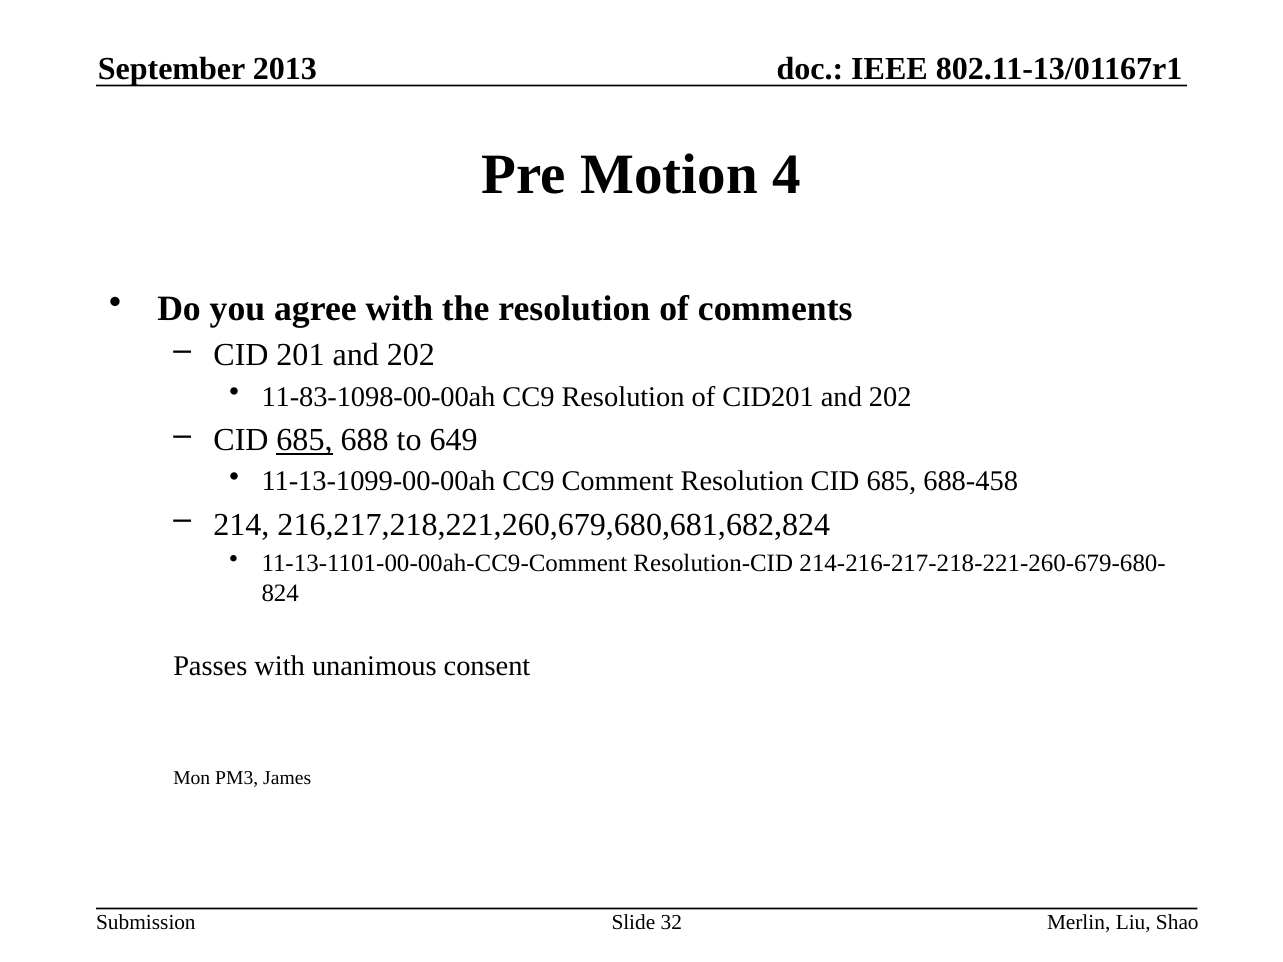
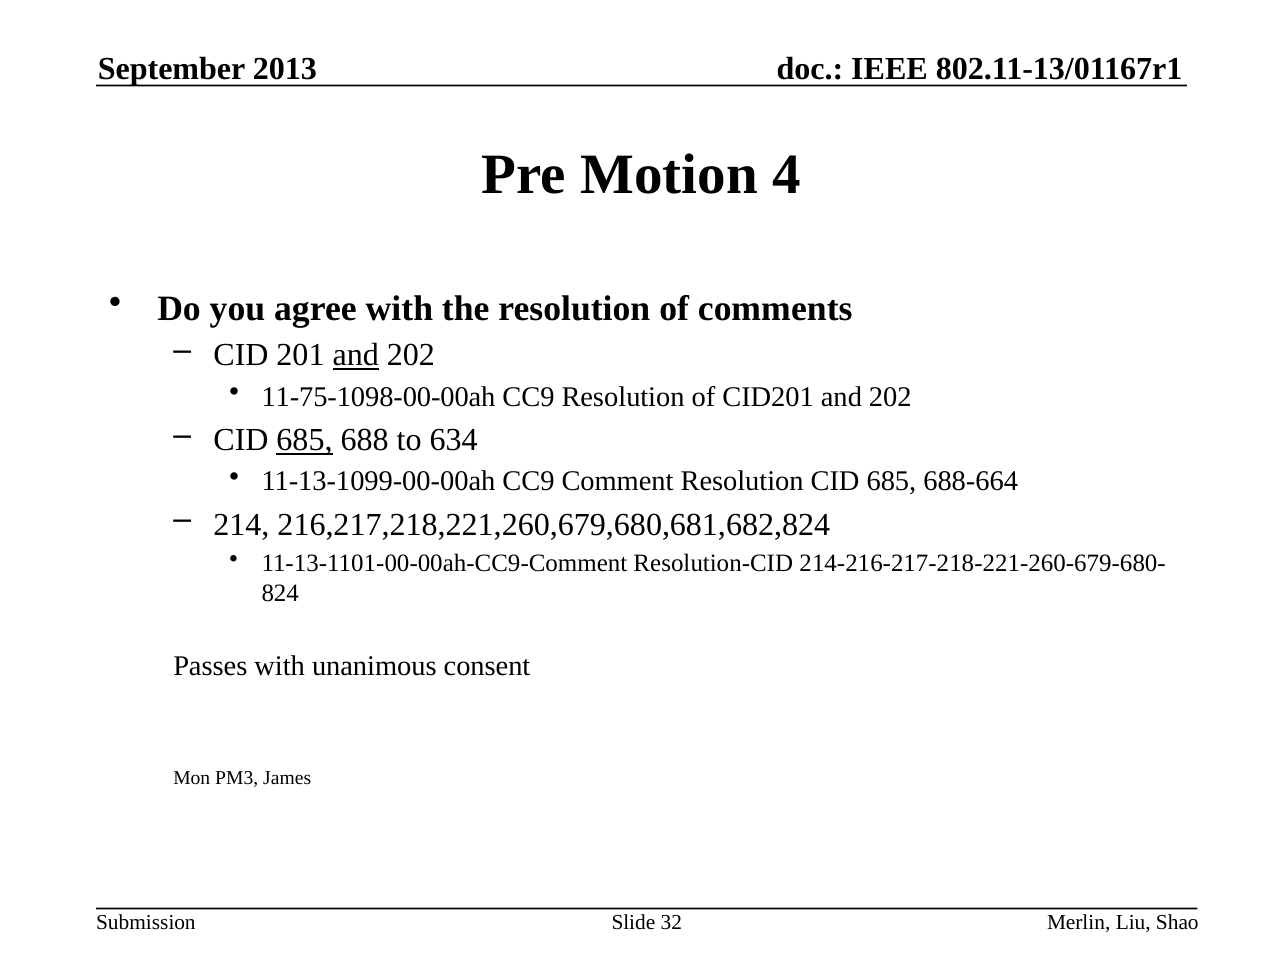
and underline: none -> present (356, 355)
11-83-1098-00-00ah: 11-83-1098-00-00ah -> 11-75-1098-00-00ah (378, 397)
649: 649 -> 634 (454, 440)
688-458: 688-458 -> 688-664 (971, 482)
